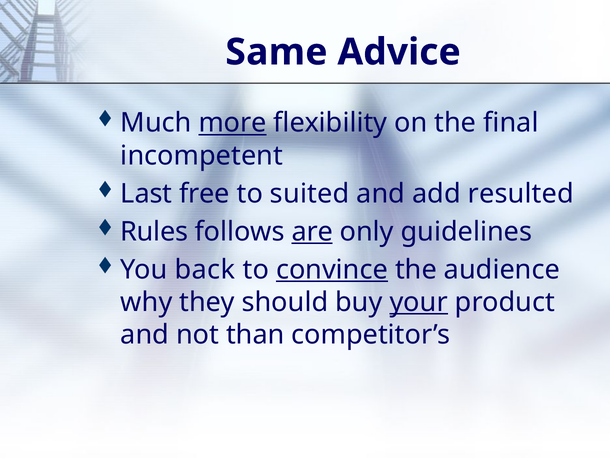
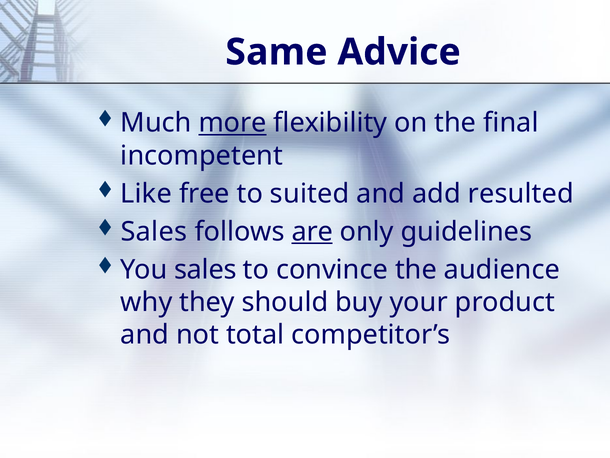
Last: Last -> Like (146, 193)
Rules: Rules -> Sales (154, 231)
You back: back -> sales (205, 269)
convince underline: present -> none (332, 269)
your underline: present -> none (419, 302)
than: than -> total (255, 334)
